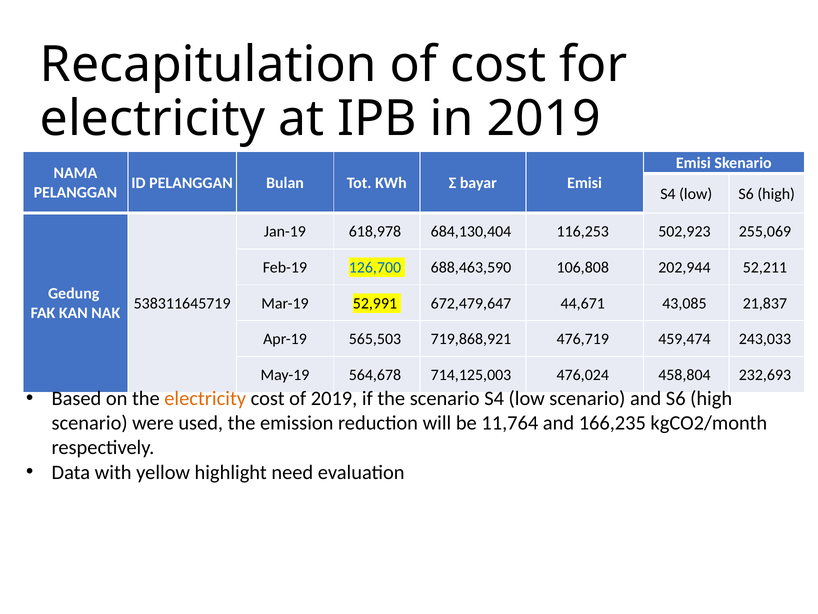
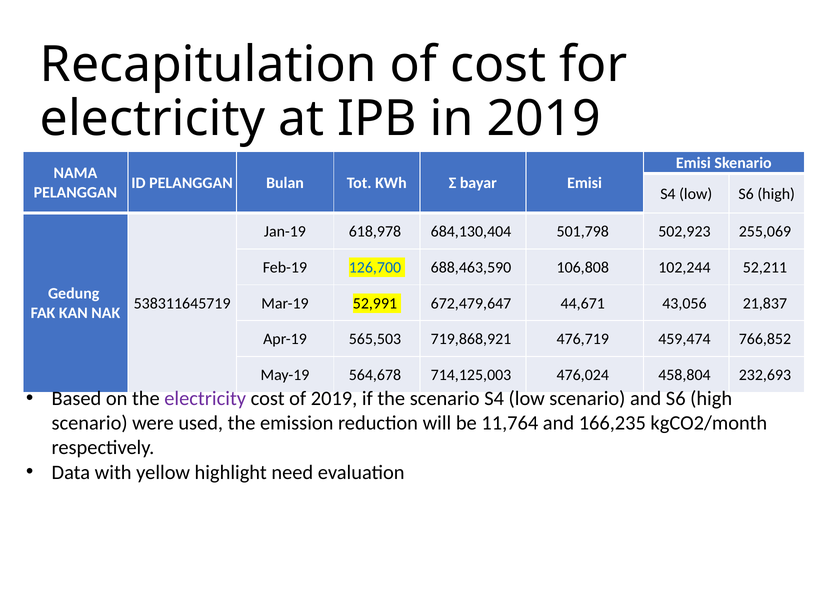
116,253: 116,253 -> 501,798 (583, 231)
202,944: 202,944 -> 102,244 (684, 267)
43,085: 43,085 -> 43,056 (684, 303)
243,033: 243,033 -> 766,852 (765, 339)
electricity colour: orange -> purple (205, 398)
